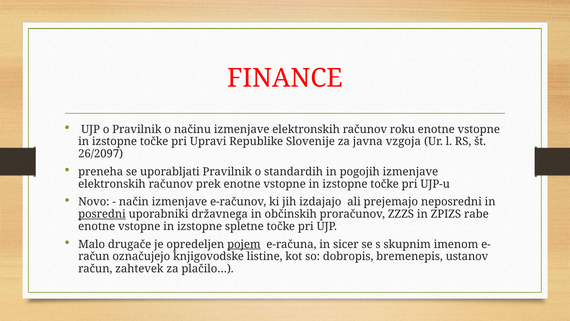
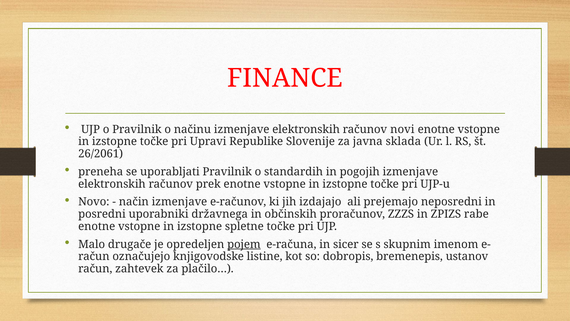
roku: roku -> novi (402, 129)
vzgoja: vzgoja -> sklada (403, 141)
26/2097: 26/2097 -> 26/2061 (101, 154)
posredni underline: present -> none (102, 214)
